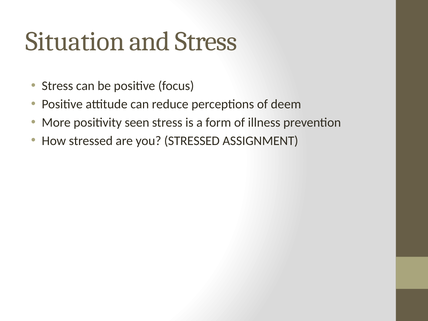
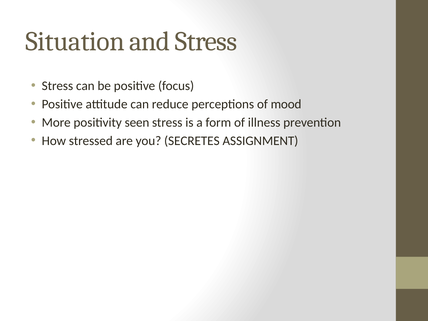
deem: deem -> mood (286, 104)
you STRESSED: STRESSED -> SECRETES (192, 141)
